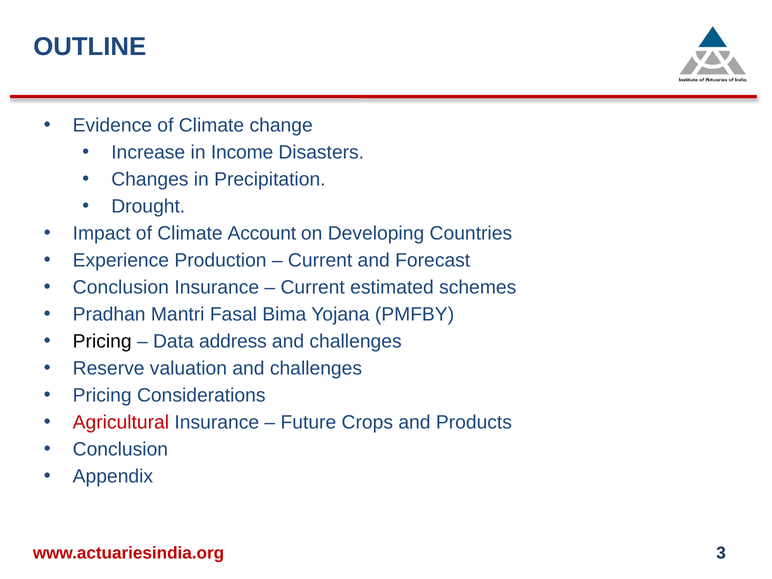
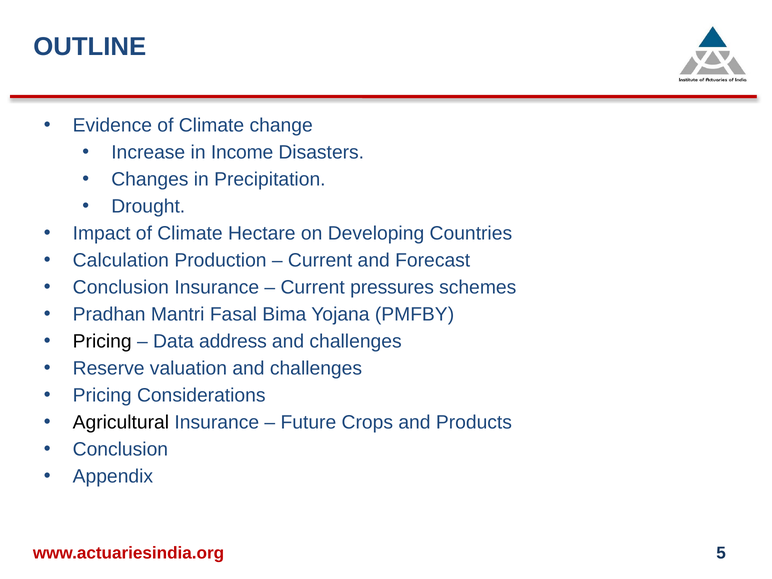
Account: Account -> Hectare (262, 233)
Experience: Experience -> Calculation (121, 260)
estimated: estimated -> pressures (392, 287)
Agricultural colour: red -> black (121, 422)
3: 3 -> 5 (721, 553)
